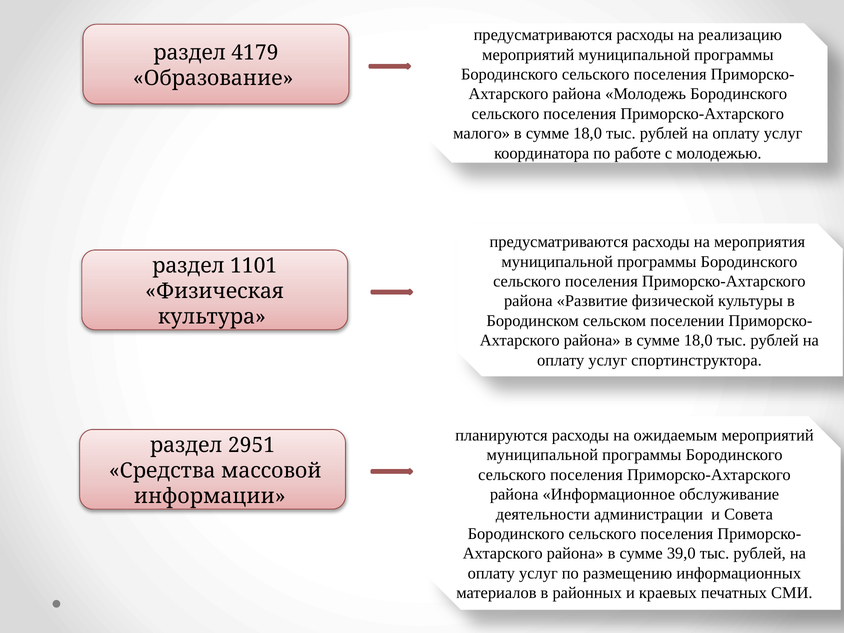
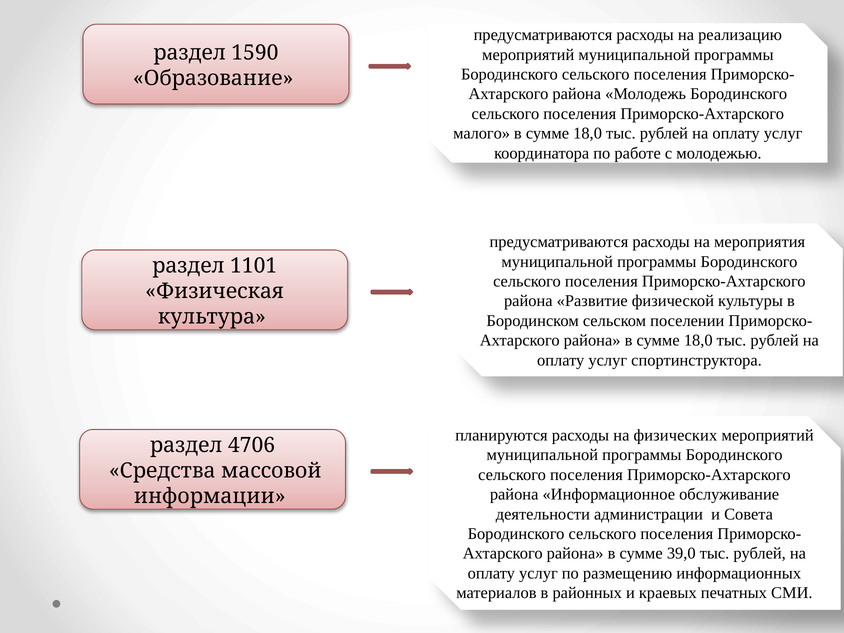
4179: 4179 -> 1590 (255, 53)
ожидаемым: ожидаемым -> физических (675, 435)
2951: 2951 -> 4706 (252, 445)
